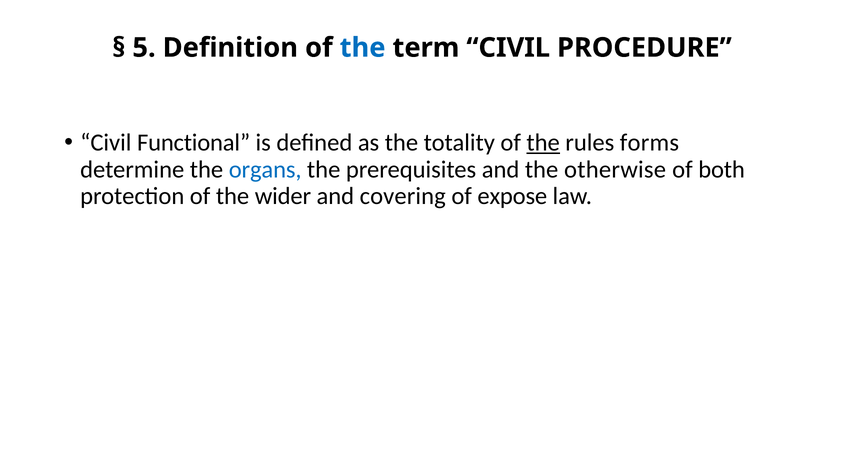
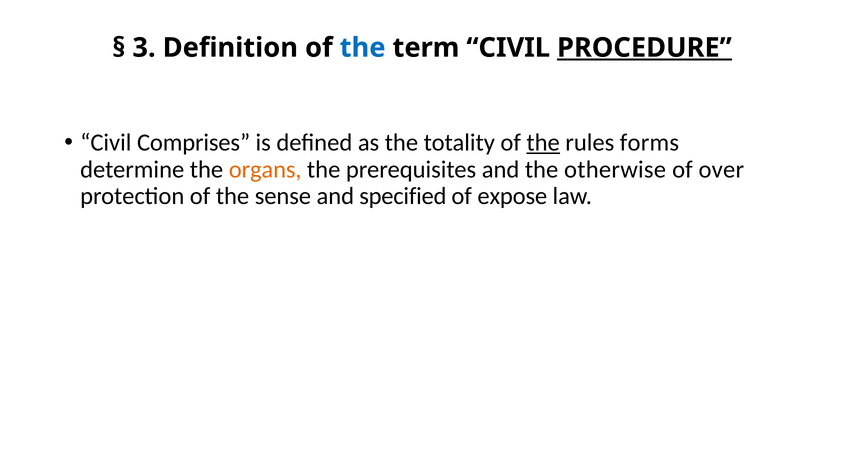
5: 5 -> 3 (144, 48)
PROCEDURE underline: none -> present (644, 48)
Functional: Functional -> Comprises (194, 143)
organs colour: blue -> orange (265, 169)
both: both -> over (721, 169)
wider: wider -> sense (283, 196)
covering: covering -> specified (403, 196)
